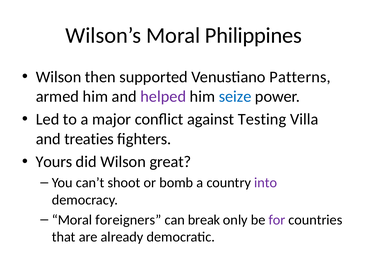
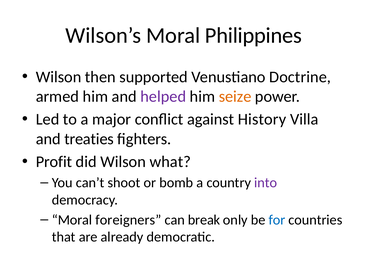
Patterns: Patterns -> Doctrine (300, 77)
seize colour: blue -> orange (235, 97)
Testing: Testing -> History (262, 119)
Yours: Yours -> Profit (54, 162)
great: great -> what (170, 162)
for colour: purple -> blue (277, 220)
